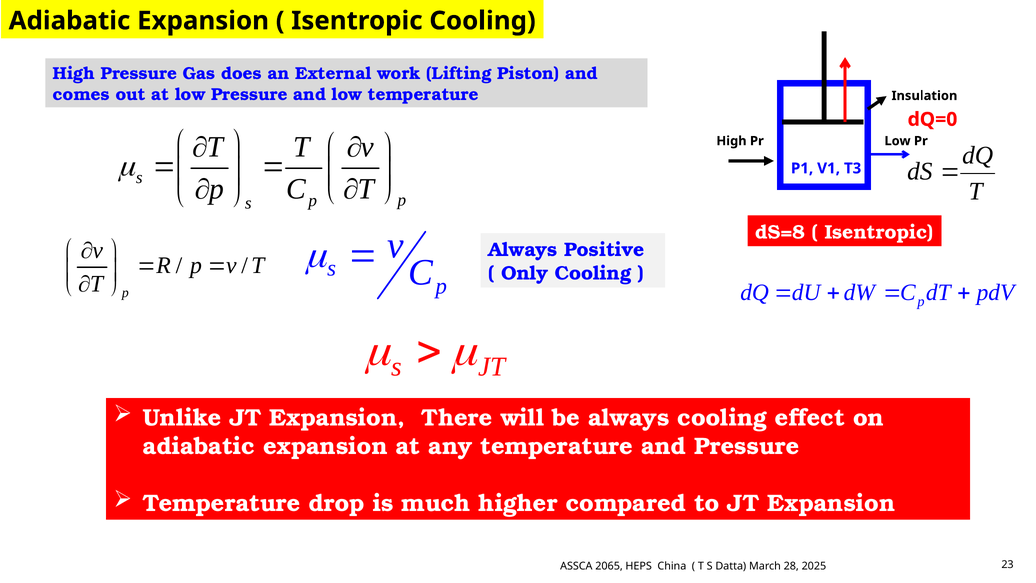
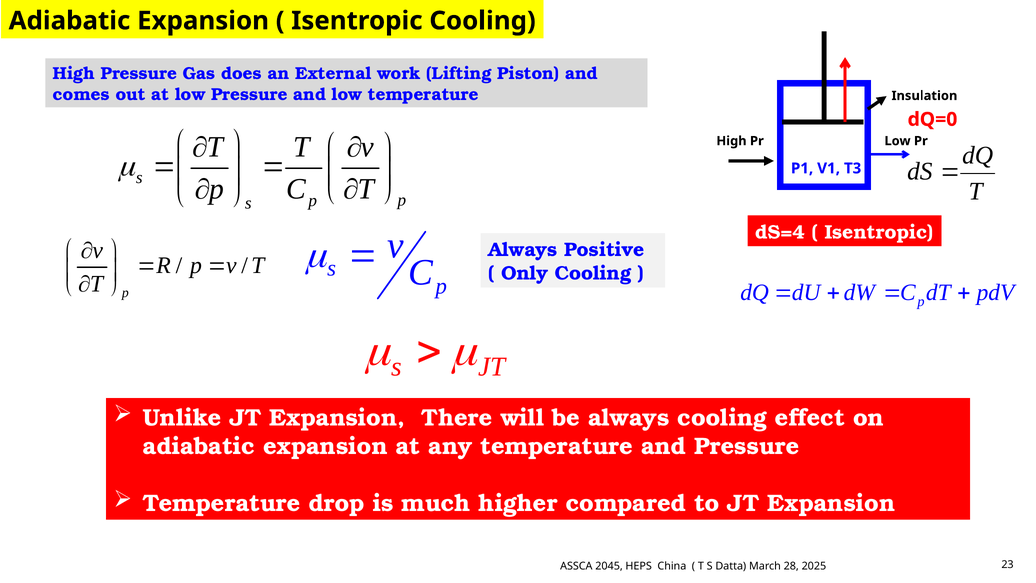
dS=8: dS=8 -> dS=4 (780, 232)
2065: 2065 -> 2045 (609, 566)
